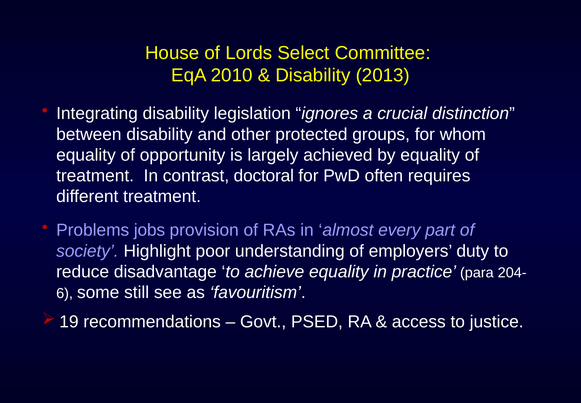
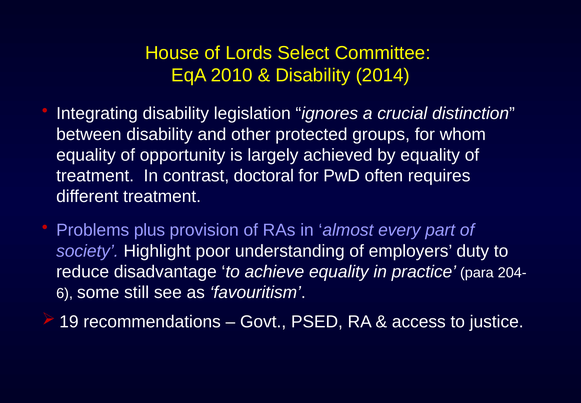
2013: 2013 -> 2014 (383, 75)
jobs: jobs -> plus (149, 230)
